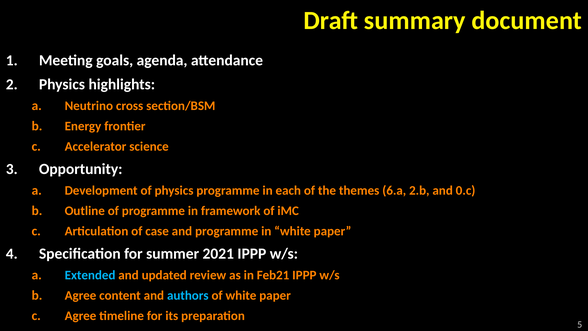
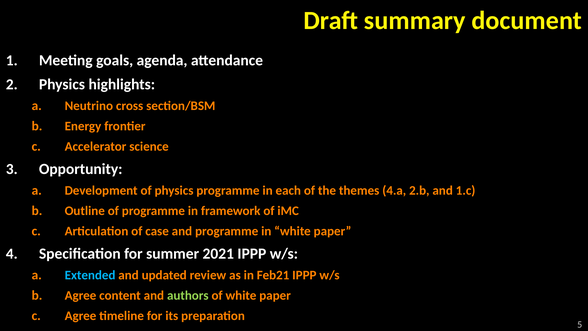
6.a: 6.a -> 4.a (394, 190)
0.c: 0.c -> 1.c (466, 190)
authors colour: light blue -> light green (188, 295)
